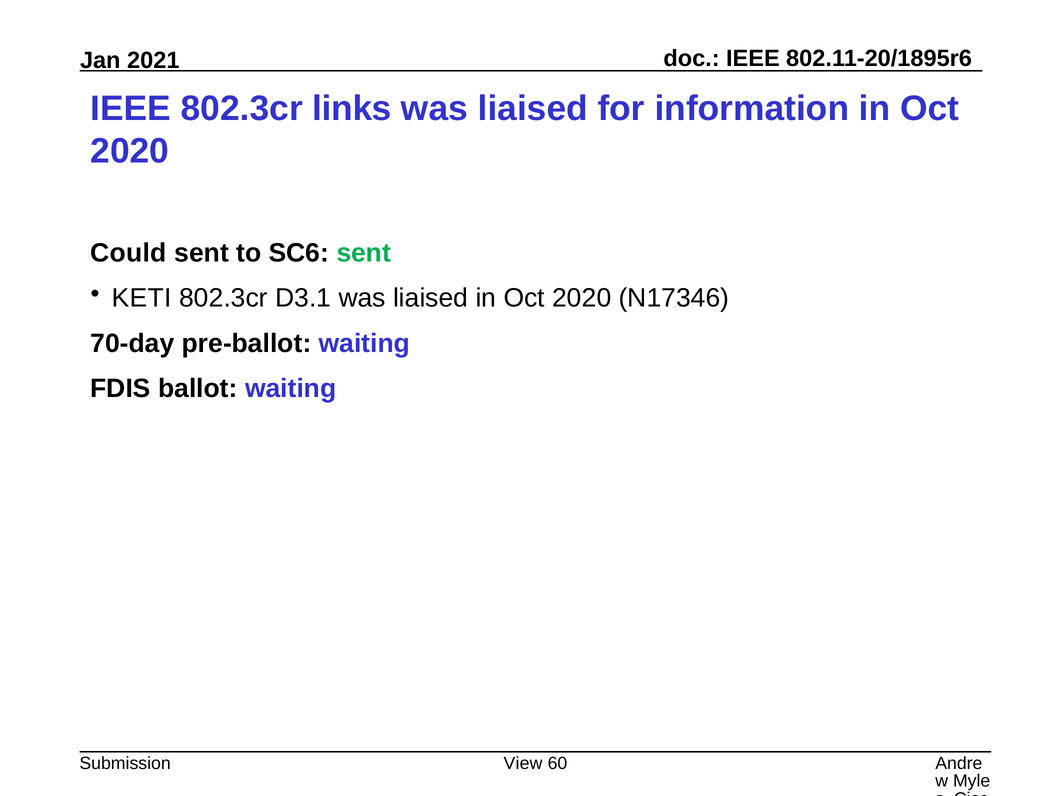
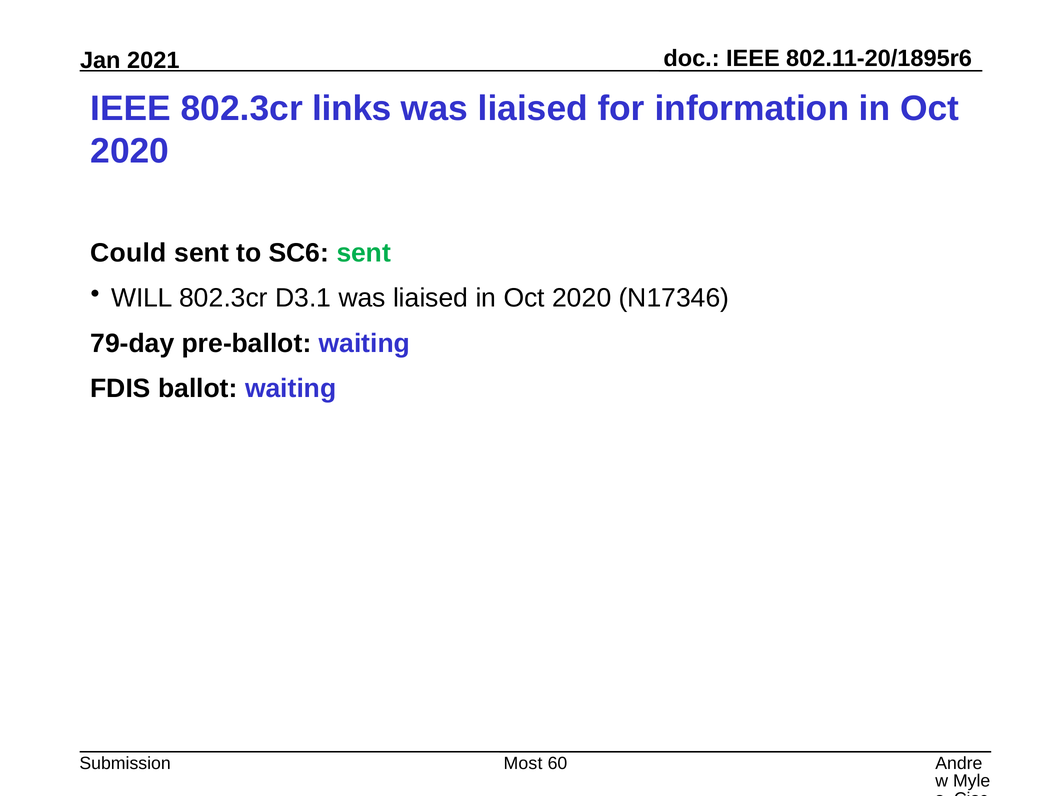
KETI: KETI -> WILL (142, 298)
70-day: 70-day -> 79-day (132, 344)
View: View -> Most (523, 764)
